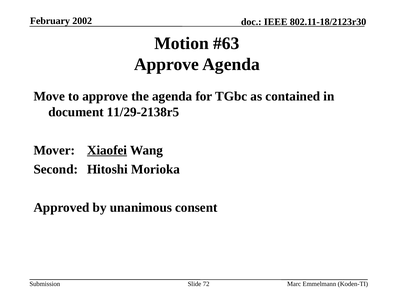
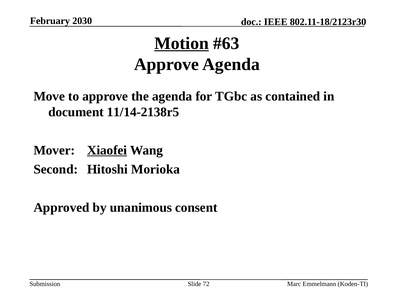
2002: 2002 -> 2030 (82, 21)
Motion underline: none -> present (182, 43)
11/29-2138r5: 11/29-2138r5 -> 11/14-2138r5 (143, 112)
